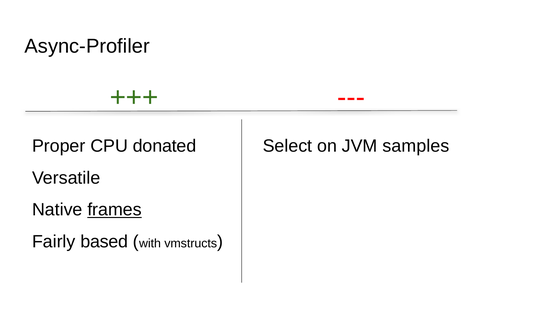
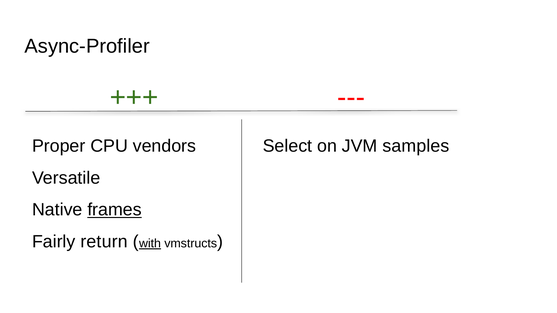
donated: donated -> vendors (165, 146)
based: based -> return (104, 242)
with underline: none -> present (150, 244)
